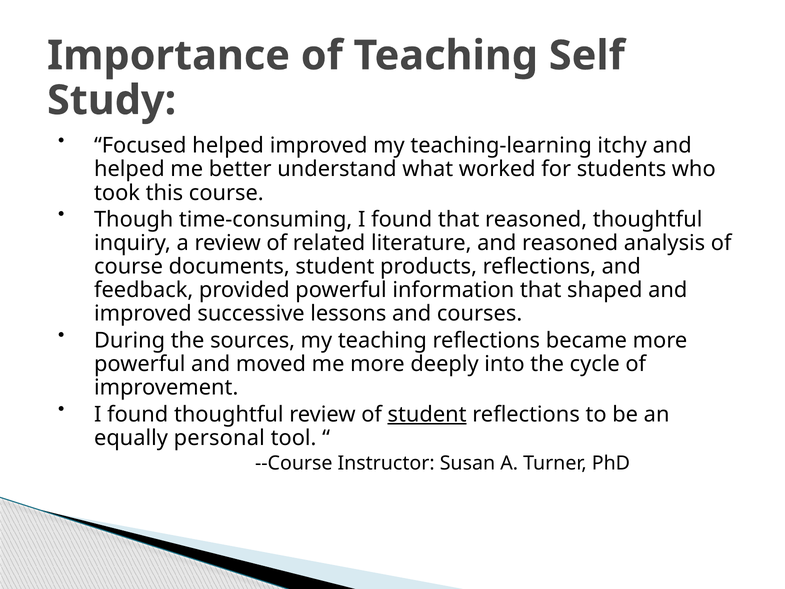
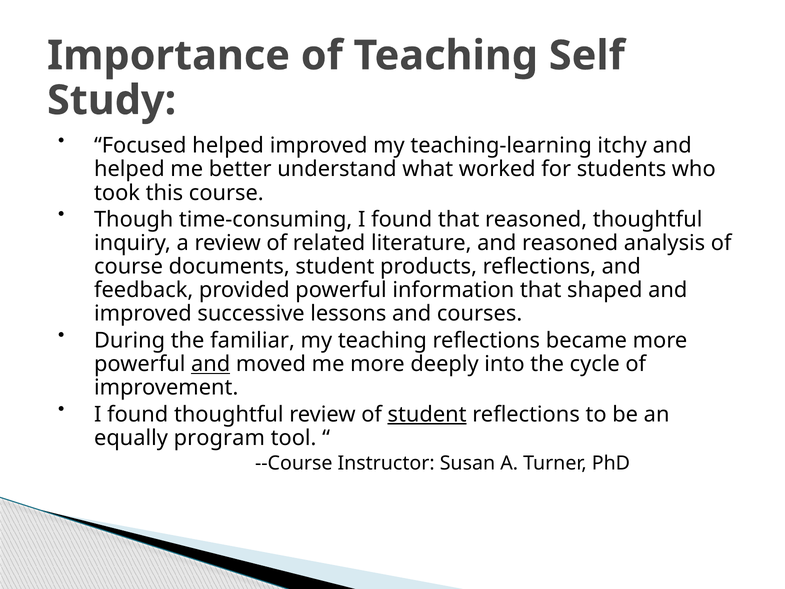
sources: sources -> familiar (253, 340)
and underline: none -> present (211, 364)
personal: personal -> program (219, 438)
